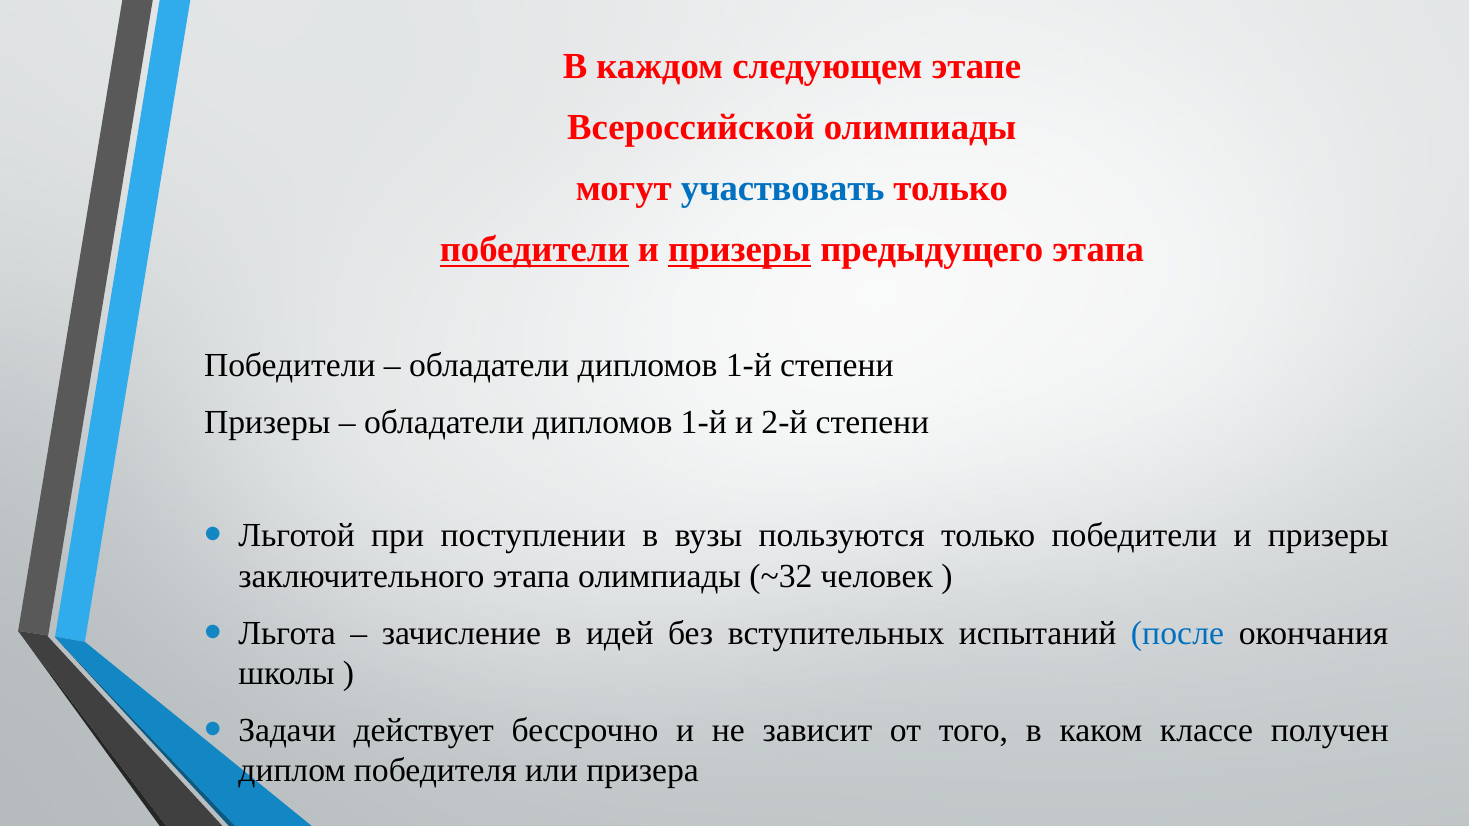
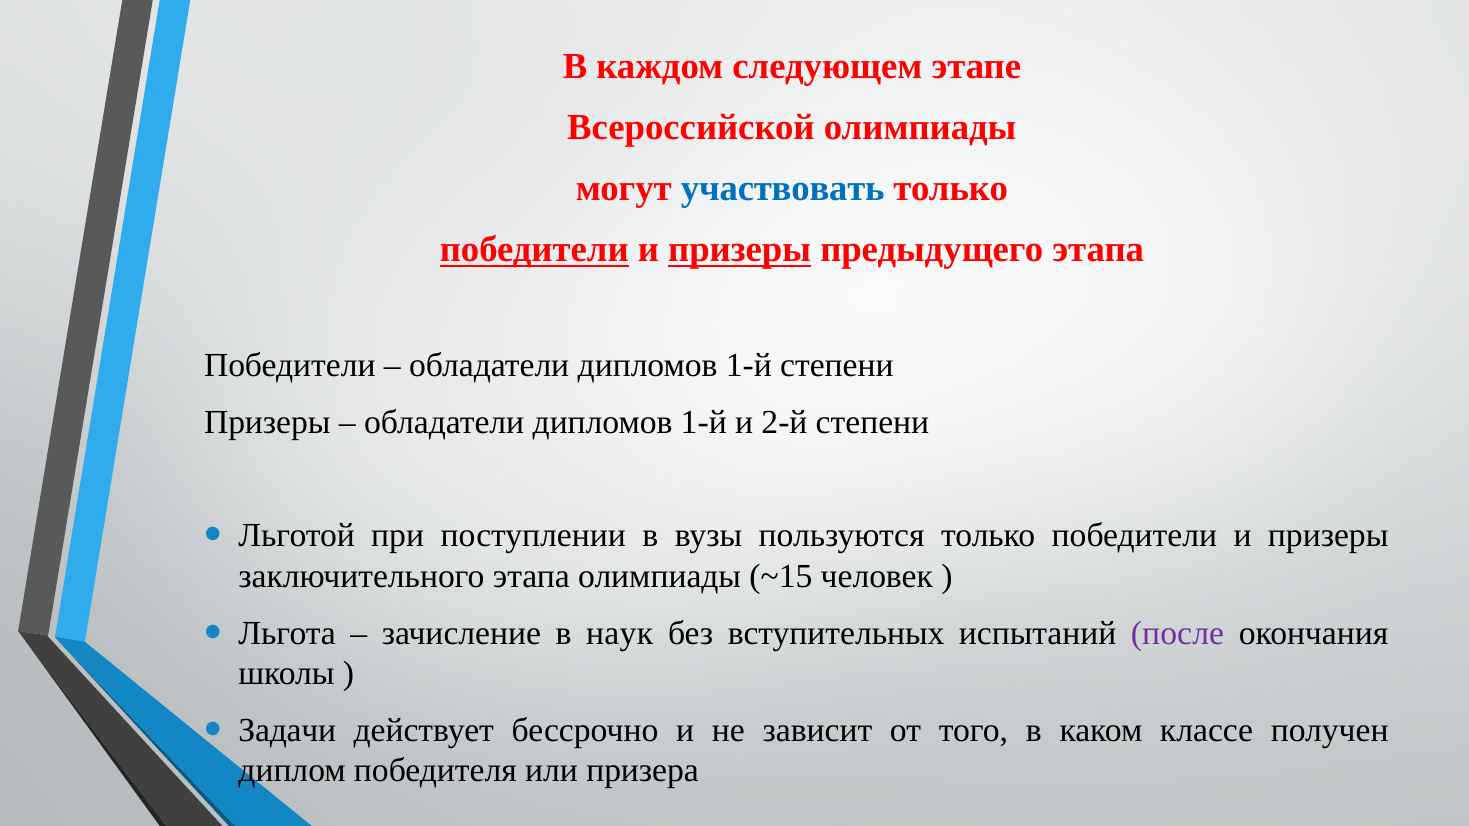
~32: ~32 -> ~15 (781, 576)
идей: идей -> наук (620, 633)
после colour: blue -> purple (1177, 633)
